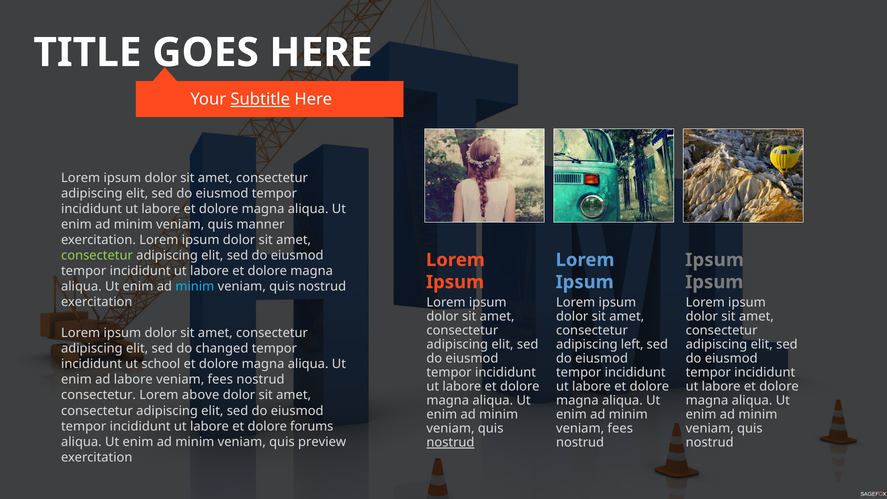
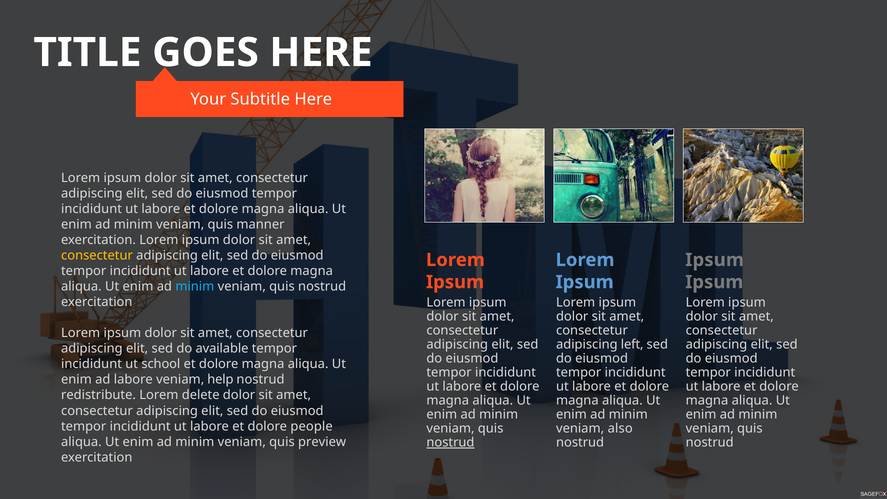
Subtitle underline: present -> none (260, 99)
consectetur colour: light green -> yellow (97, 255)
changed: changed -> available (222, 349)
fees: fees -> help (220, 380)
consectetur: consectetur -> redistribute (98, 395)
above: above -> delete (201, 395)
forums: forums -> people (312, 426)
fees: fees -> also (620, 429)
